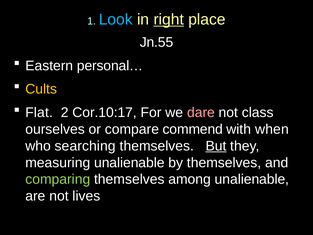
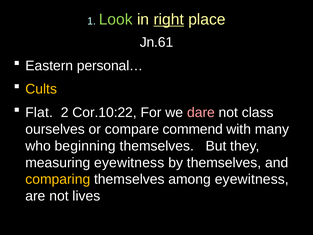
Look colour: light blue -> light green (116, 19)
Jn.55: Jn.55 -> Jn.61 (157, 42)
Cor.10:17: Cor.10:17 -> Cor.10:22 (105, 112)
when: when -> many (272, 129)
searching: searching -> beginning (85, 146)
But underline: present -> none (216, 146)
measuring unalienable: unalienable -> eyewitness (129, 162)
comparing colour: light green -> yellow (58, 179)
among unalienable: unalienable -> eyewitness (252, 179)
